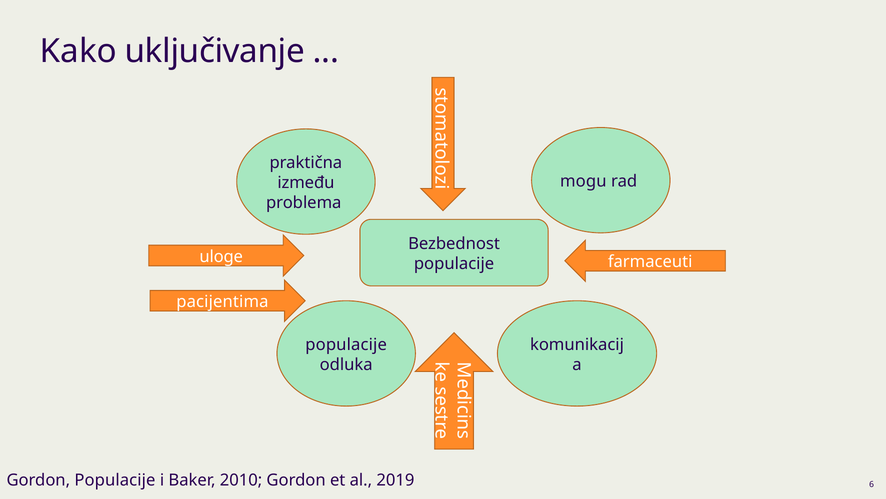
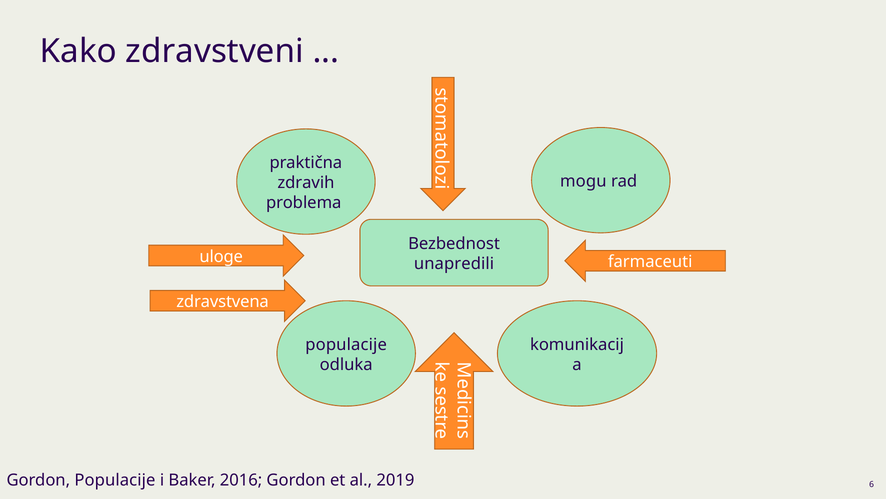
uključivanje: uključivanje -> zdravstveni (215, 51)
između: između -> zdravih (306, 182)
populacije: populacije -> unapredili (454, 263)
pacijentima: pacijentima -> zdravstvena (223, 302)
2010: 2010 -> 2016 (241, 480)
